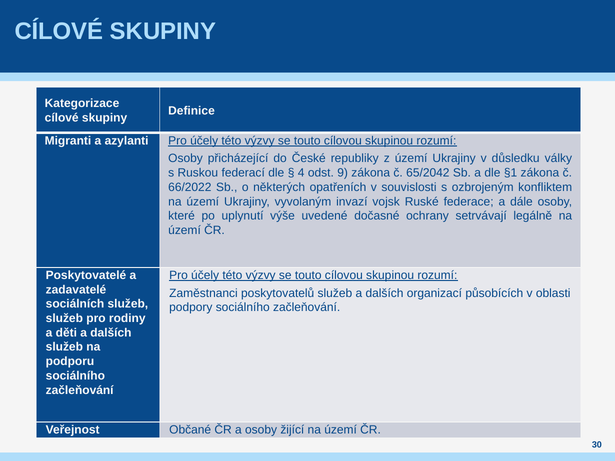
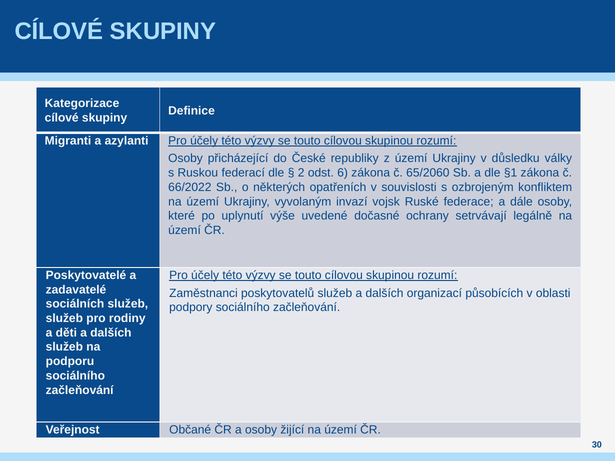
4: 4 -> 2 (301, 173)
9: 9 -> 6 (343, 173)
65/2042: 65/2042 -> 65/2060 (428, 173)
